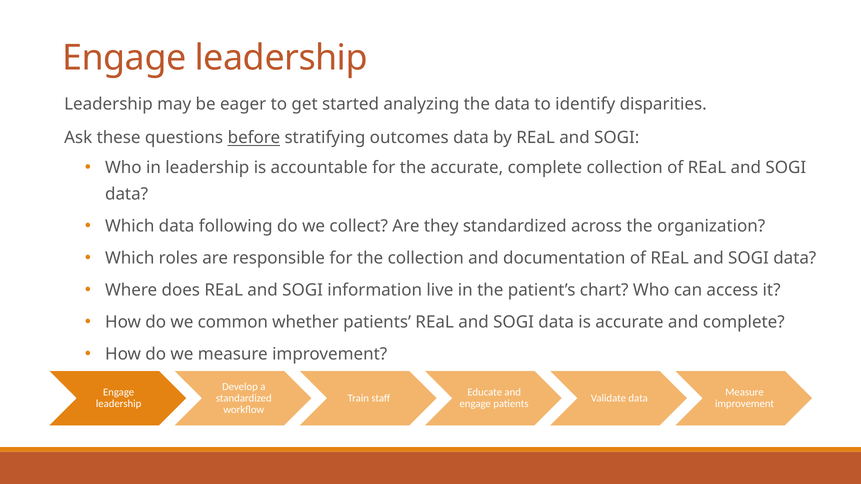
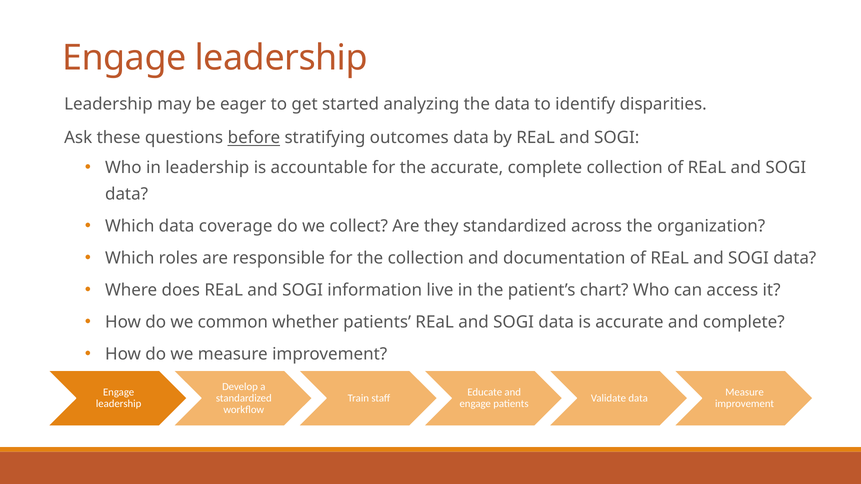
following: following -> coverage (236, 226)
